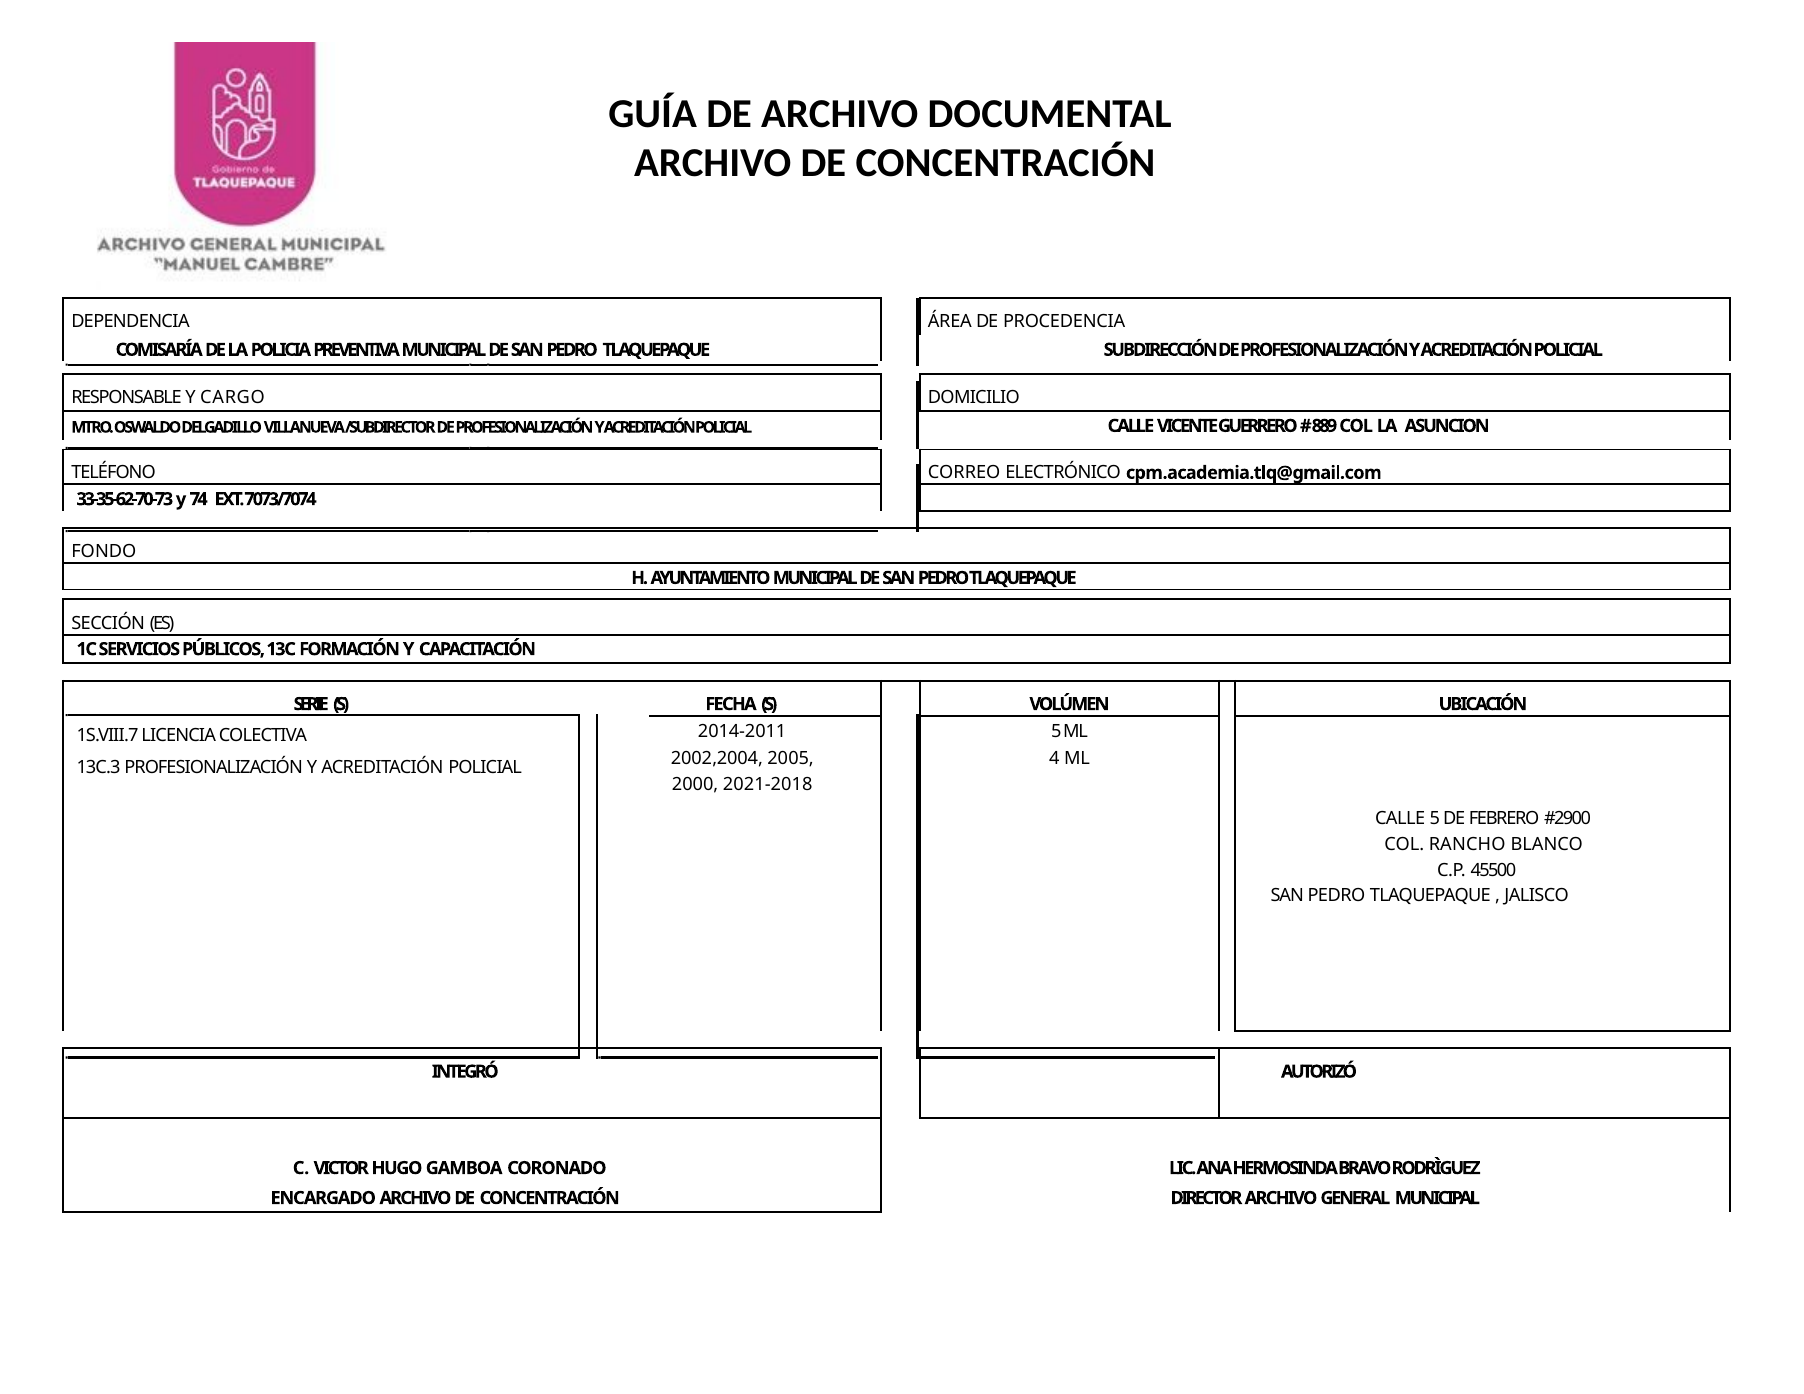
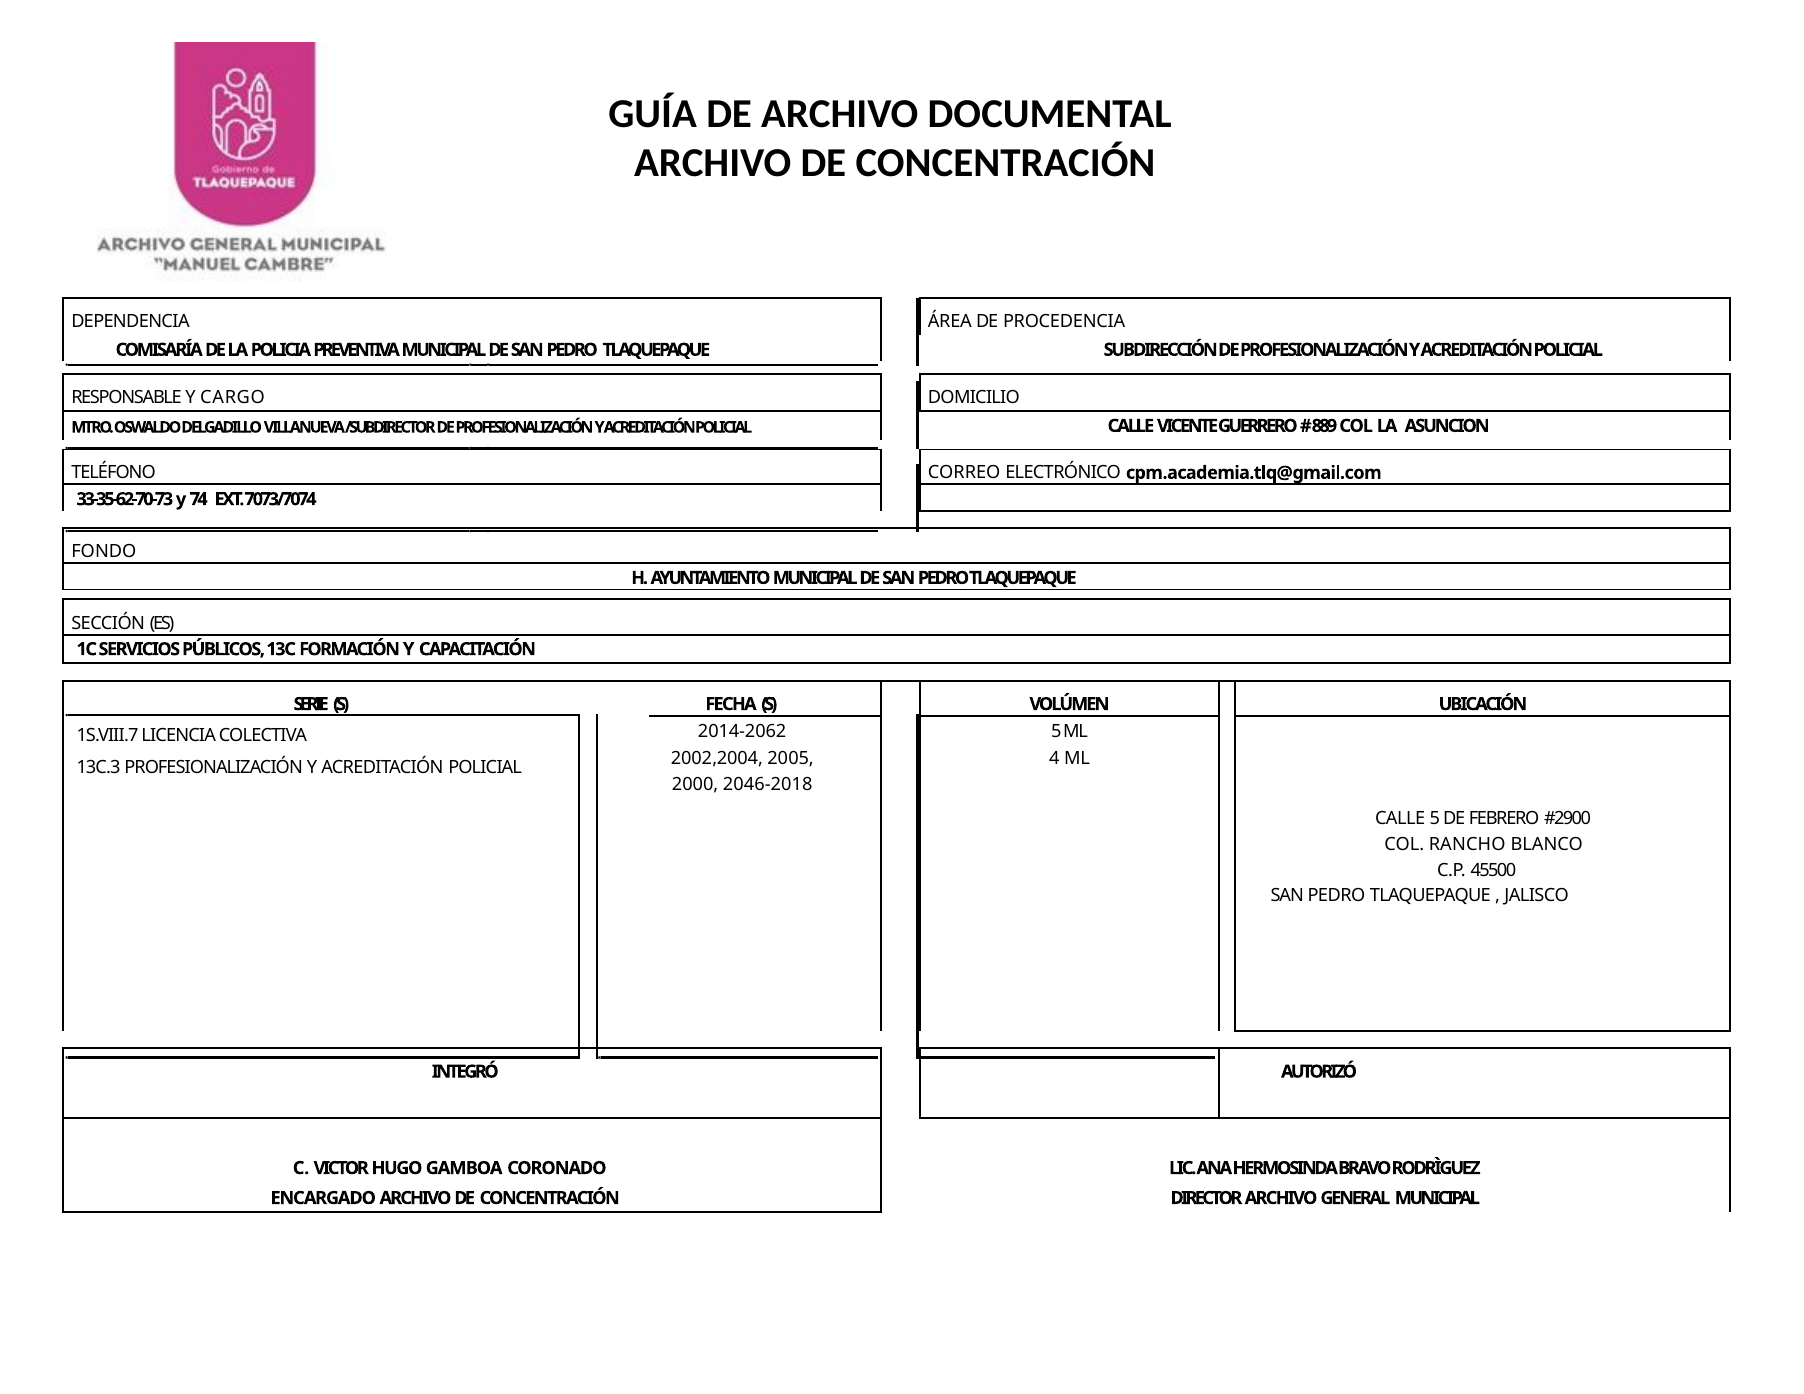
2014-2011: 2014-2011 -> 2014-2062 (742, 731)
2021-2018: 2021-2018 -> 2046-2018 (768, 784)
